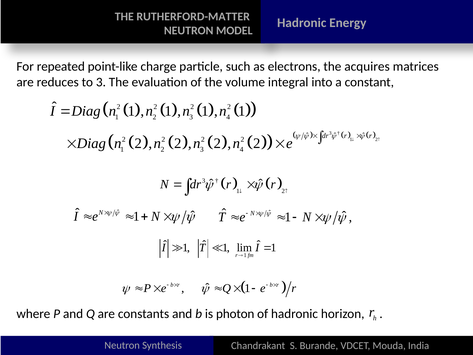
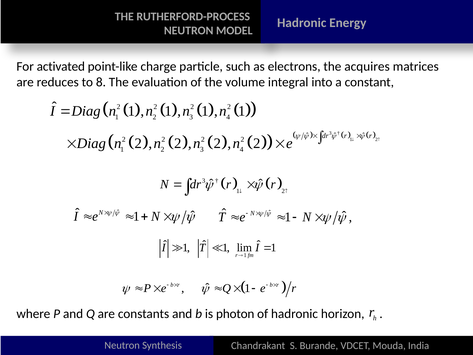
RUTHERFORD-MATTER: RUTHERFORD-MATTER -> RUTHERFORD-PROCESS (193, 17)
repeated: repeated -> activated (61, 66)
to 3: 3 -> 8 (101, 82)
